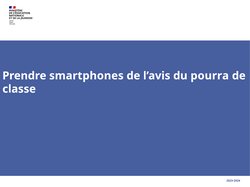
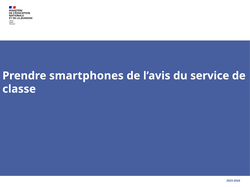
pourra: pourra -> service (210, 76)
